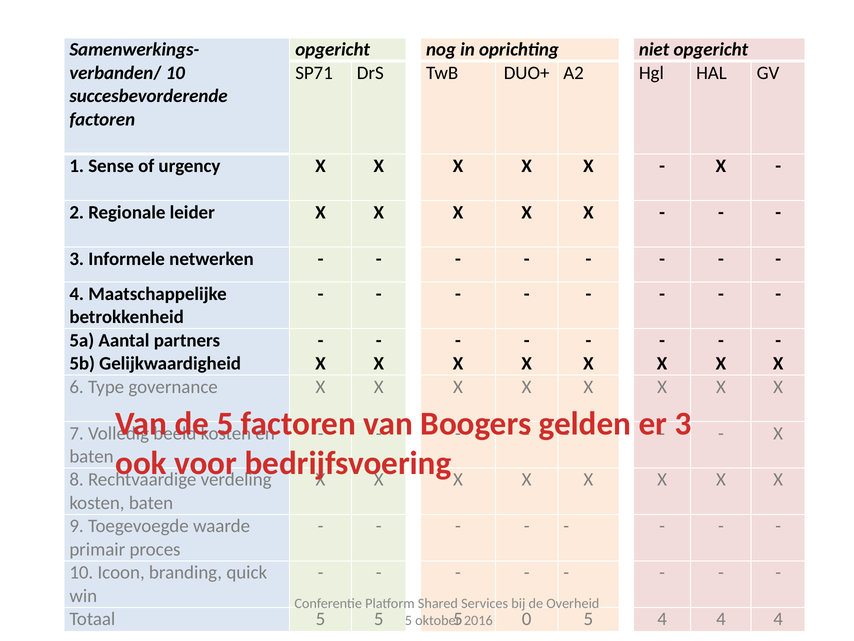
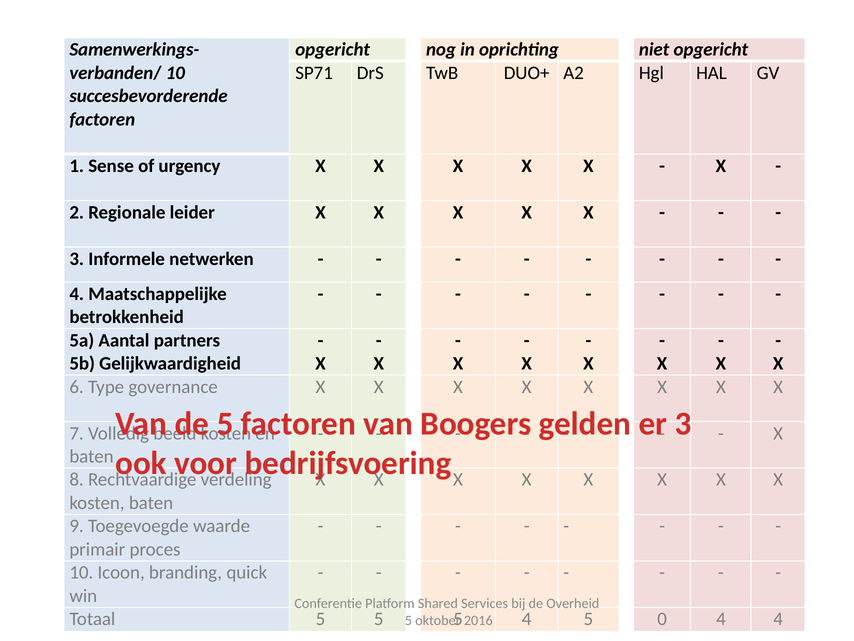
0: 0 -> 4 (527, 619)
5 4: 4 -> 0 (662, 619)
